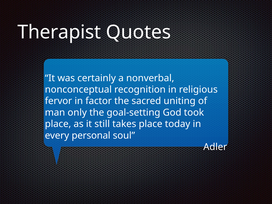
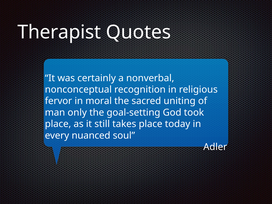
factor: factor -> moral (99, 101)
personal: personal -> nuanced (91, 135)
